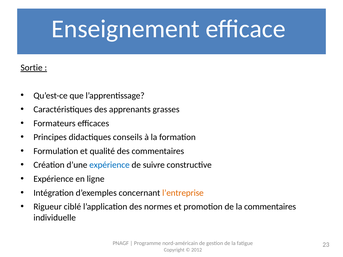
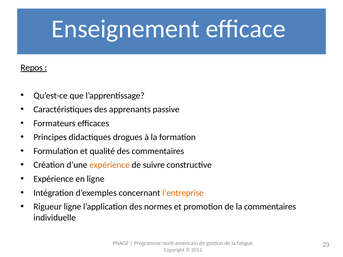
Sortie: Sortie -> Repos (32, 68)
grasses: grasses -> passive (166, 110)
conseils: conseils -> drogues (128, 137)
expérience colour: blue -> orange (110, 165)
Rigueur ciblé: ciblé -> ligne (72, 207)
